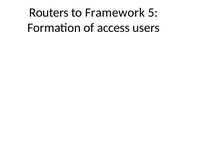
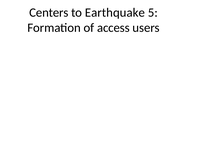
Routers: Routers -> Centers (49, 13)
Framework: Framework -> Earthquake (115, 13)
